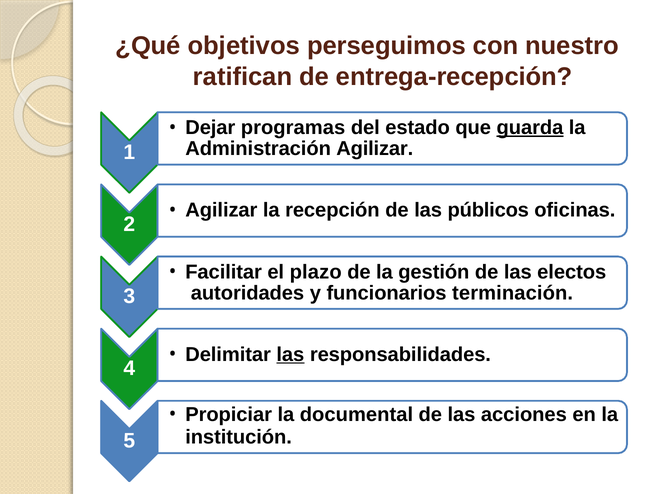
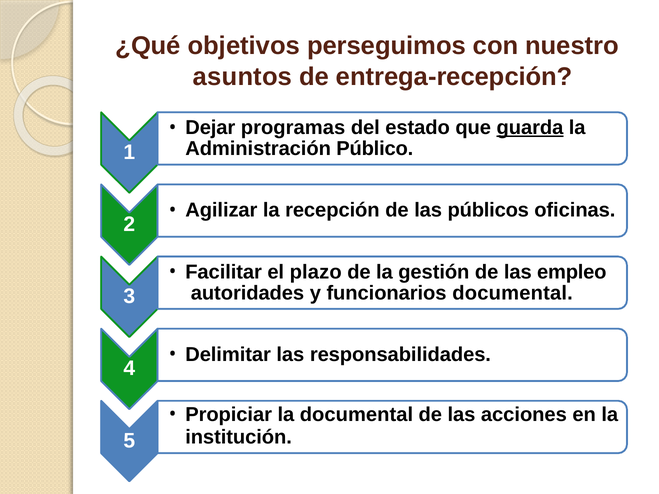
ratifican: ratifican -> asuntos (243, 77)
Administración Agilizar: Agilizar -> Público (375, 149)
electos: electos -> empleo (572, 272)
funcionarios terminación: terminación -> documental (513, 293)
las underline: present -> none (290, 355)
